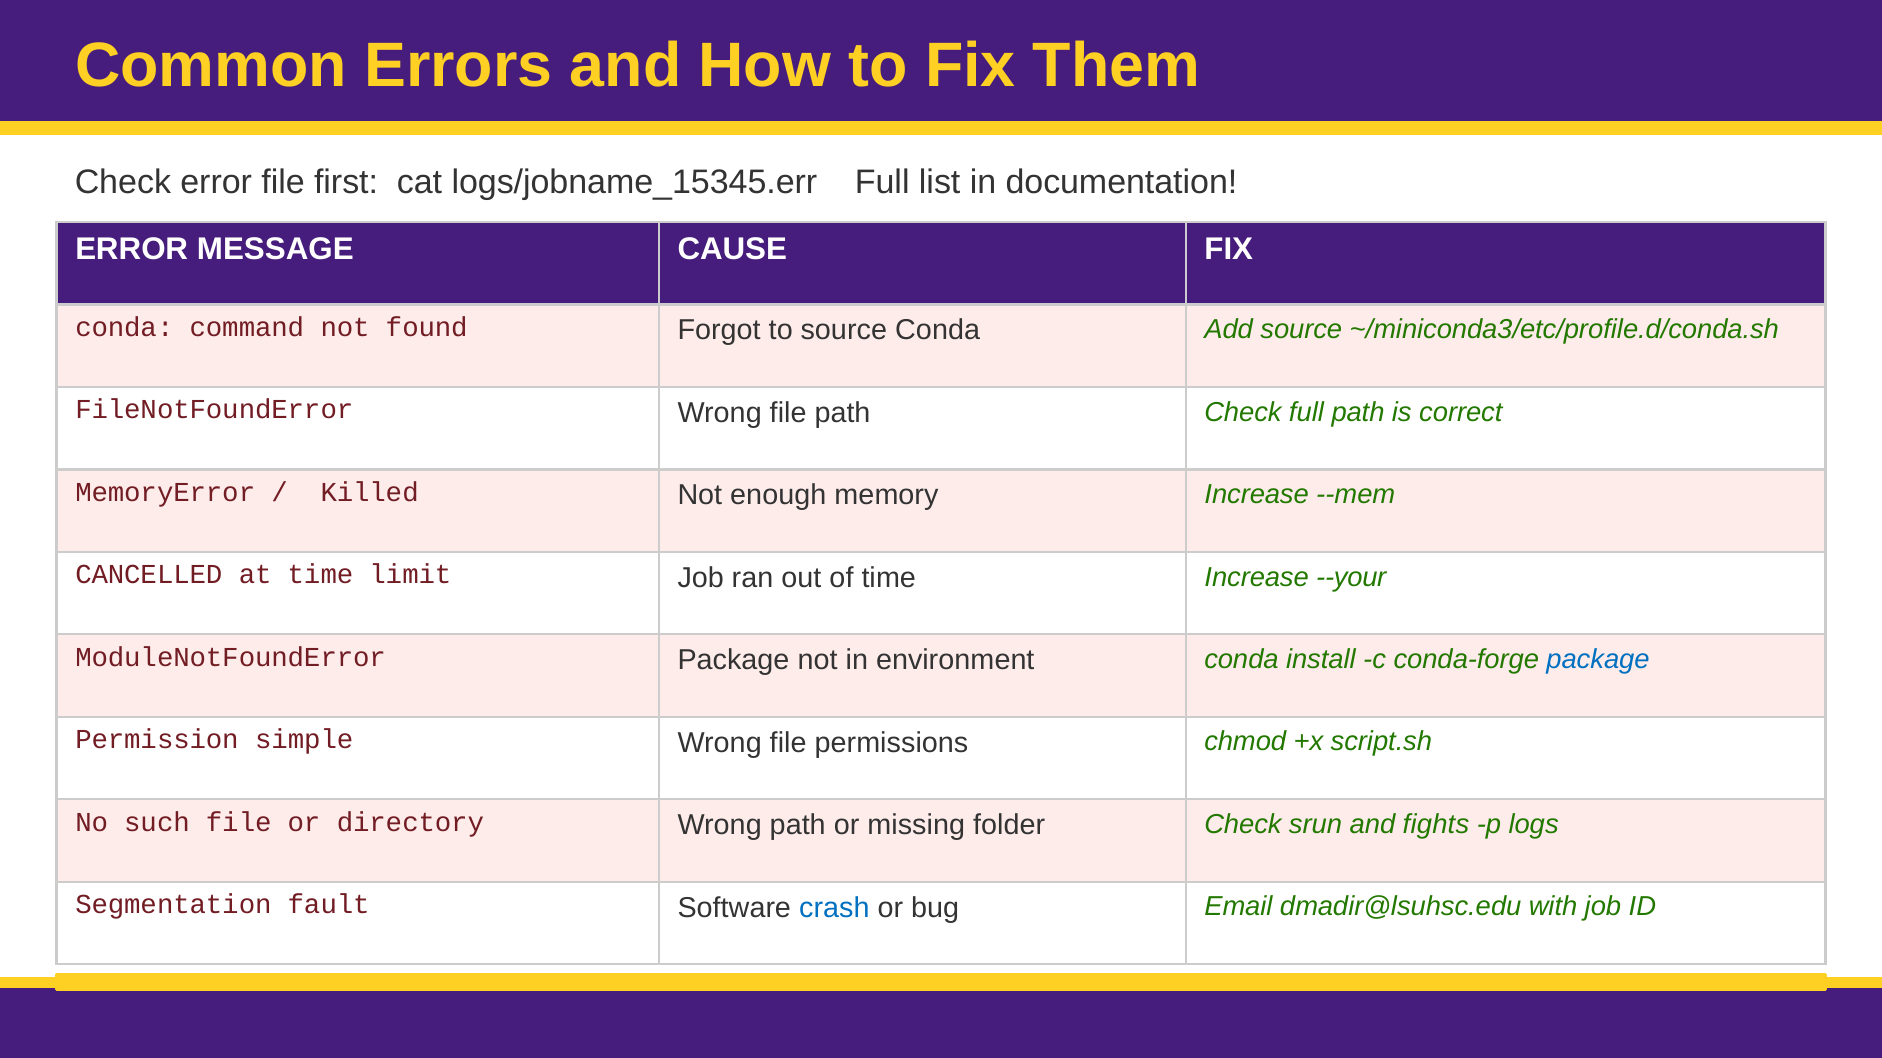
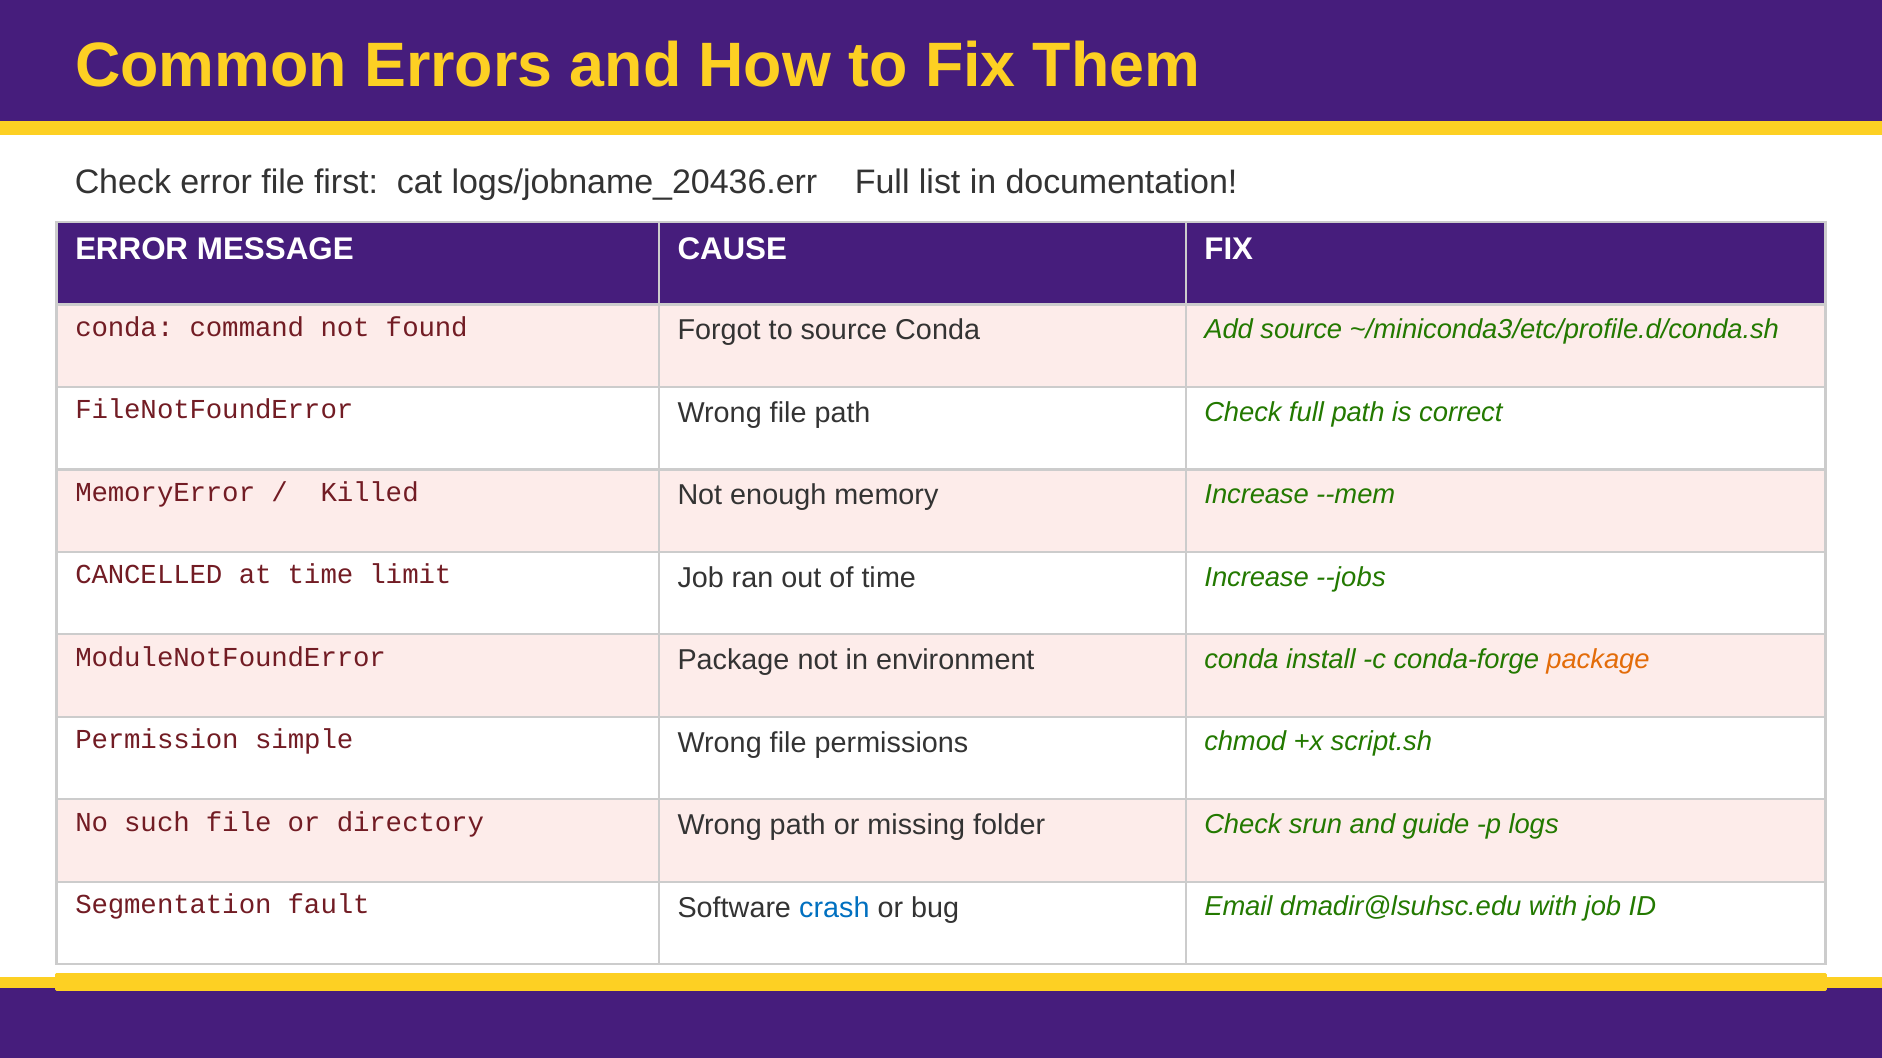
logs/jobname_15345.err: logs/jobname_15345.err -> logs/jobname_20436.err (634, 182)
--your: --your -> --jobs (1351, 577)
package colour: blue -> orange (1598, 660)
fights: fights -> guide (1436, 825)
